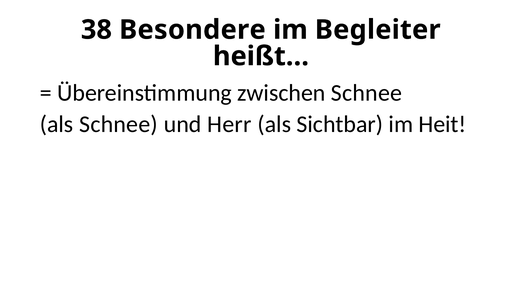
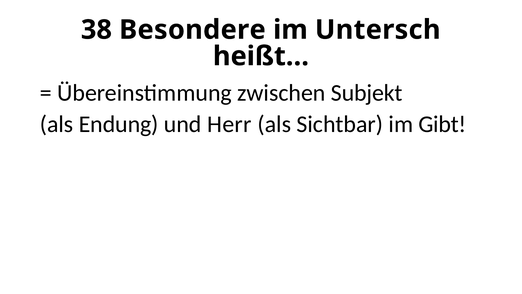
Begleiter: Begleiter -> Untersch (378, 30)
zwischen Schnee: Schnee -> Subjekt (367, 93)
als Schnee: Schnee -> Endung (119, 124)
Heit: Heit -> Gibt (442, 124)
